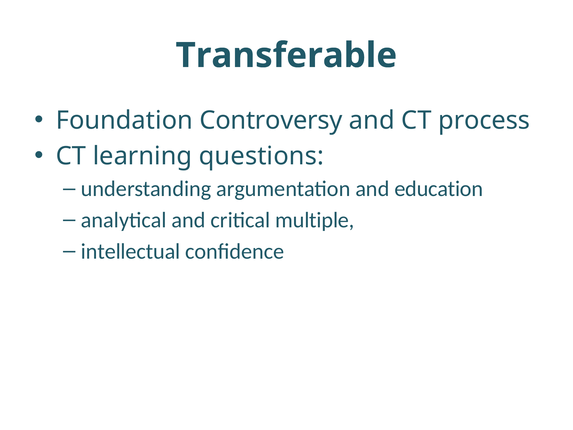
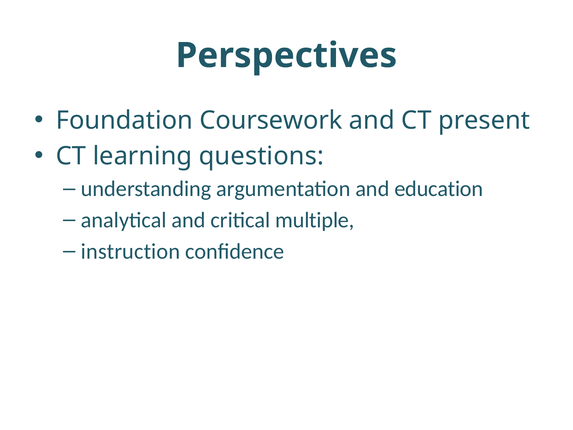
Transferable: Transferable -> Perspectives (286, 55)
Controversy: Controversy -> Coursework (271, 120)
process: process -> present (484, 120)
intellectual: intellectual -> instruction (131, 251)
